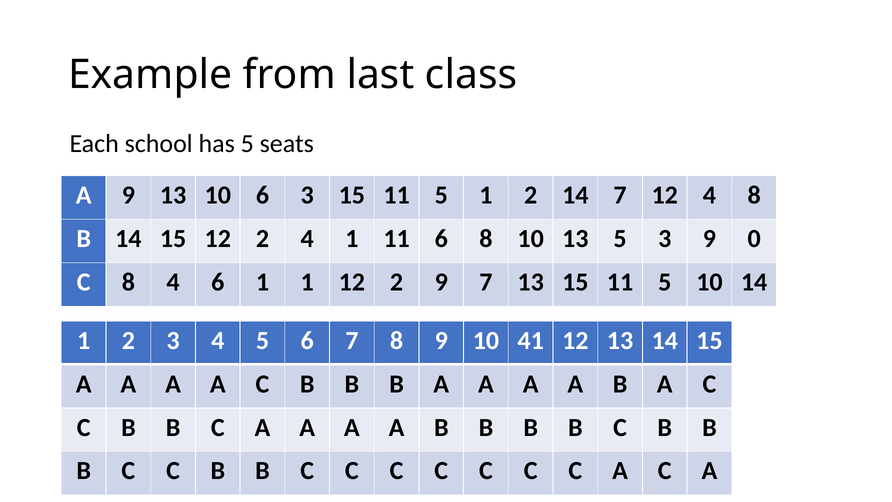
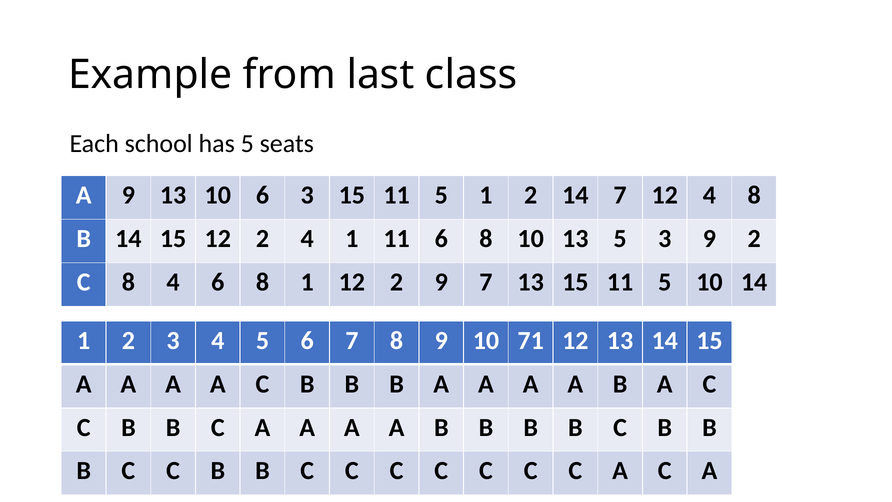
9 0: 0 -> 2 (754, 239)
4 6 1: 1 -> 8 (262, 282)
41: 41 -> 71 (531, 340)
